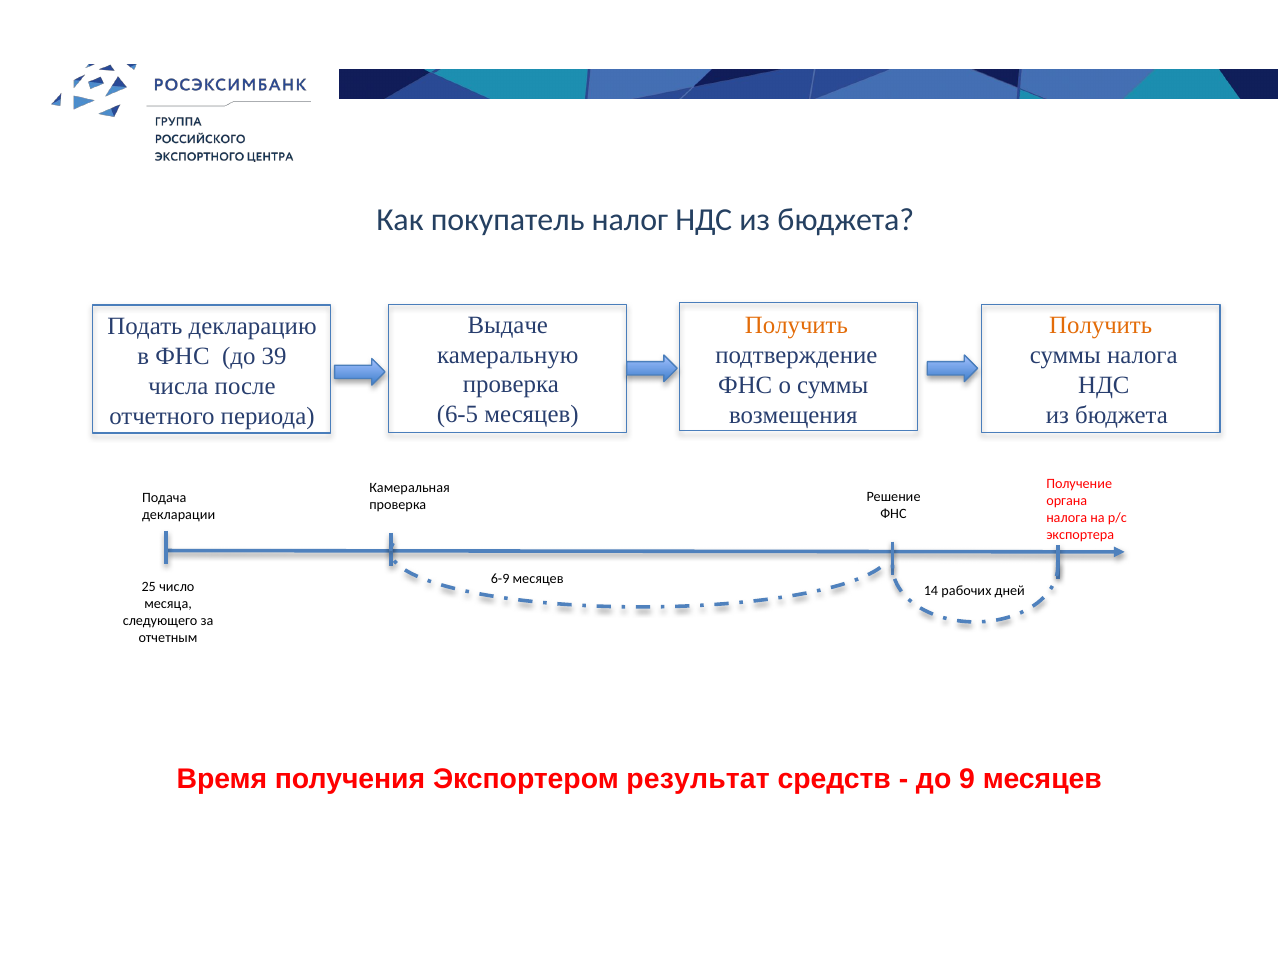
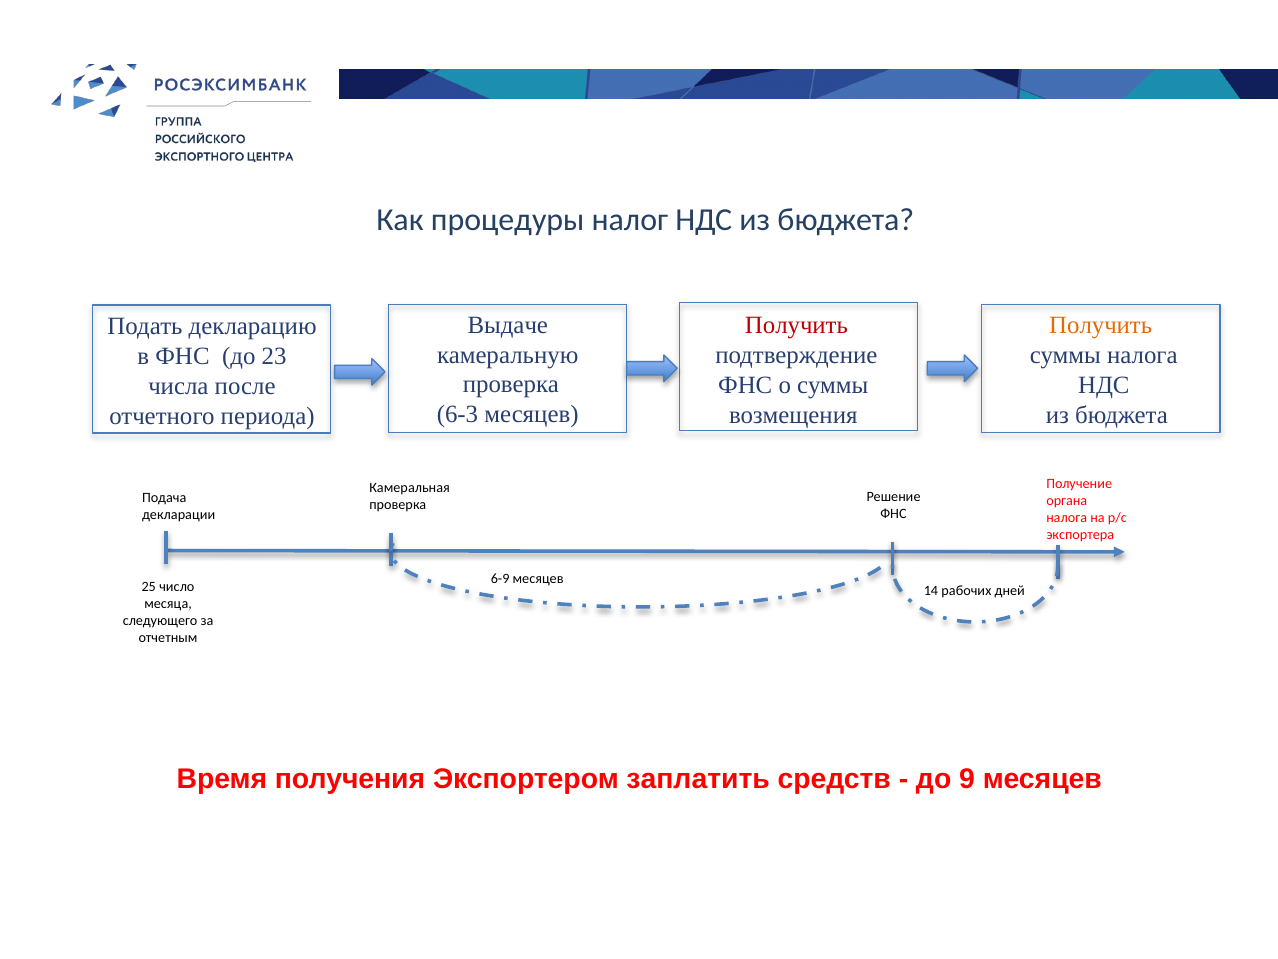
покупатель: покупатель -> процедуры (508, 220)
Получить colour: orange -> red (796, 325)
39: 39 -> 23 (274, 356)
6-5: 6-5 -> 6-3 (457, 414)
результат: результат -> заплатить (698, 779)
